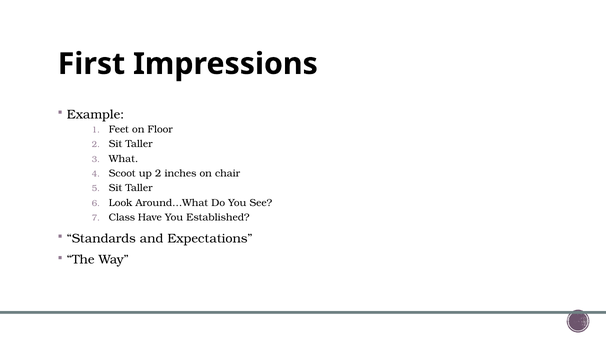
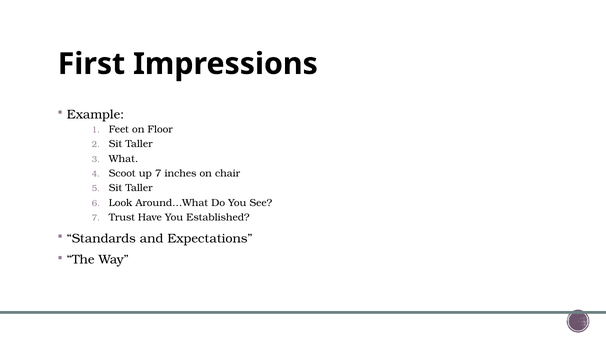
up 2: 2 -> 7 (158, 173)
Class: Class -> Trust (122, 217)
